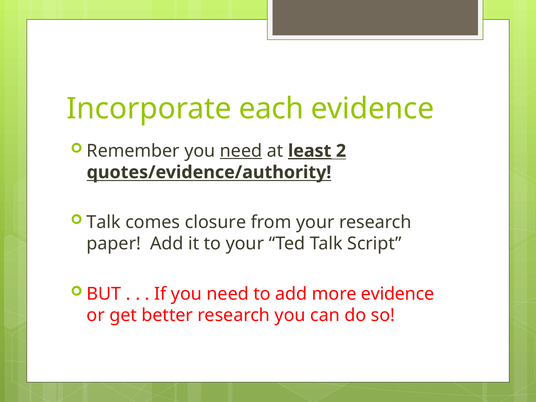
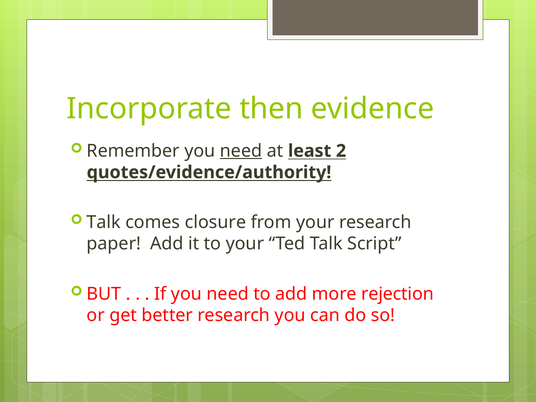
each: each -> then (271, 109)
least underline: present -> none (310, 151)
more evidence: evidence -> rejection (398, 294)
